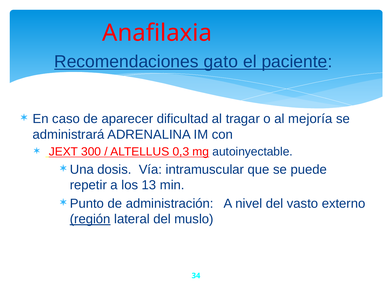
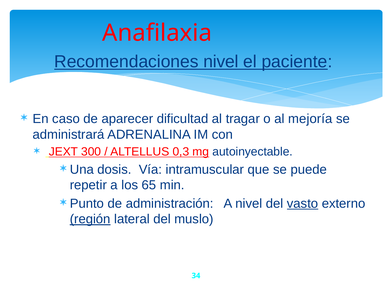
Recomendaciones gato: gato -> nivel (221, 62)
13: 13 -> 65 (149, 185)
vasto underline: none -> present (303, 203)
